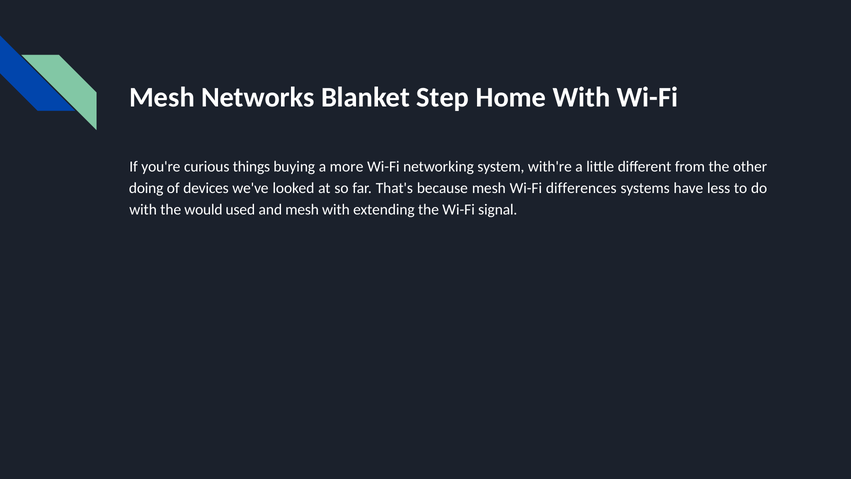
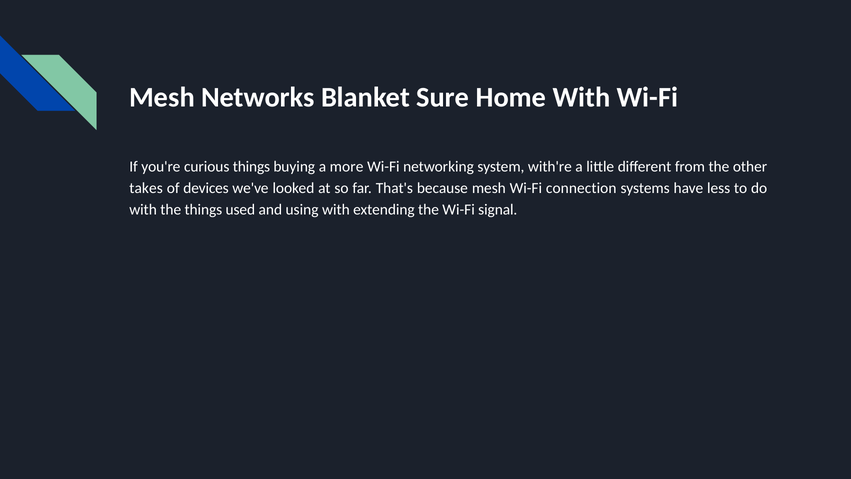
Step: Step -> Sure (443, 97)
doing: doing -> takes (146, 188)
differences: differences -> connection (581, 188)
the would: would -> things (203, 210)
and mesh: mesh -> using (302, 210)
